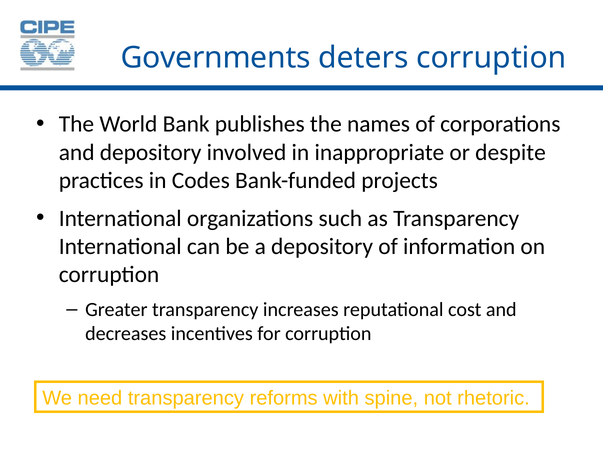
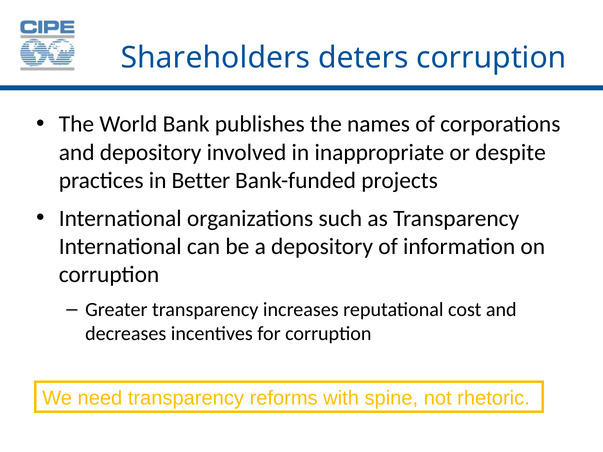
Governments: Governments -> Shareholders (215, 58)
Codes: Codes -> Better (201, 181)
